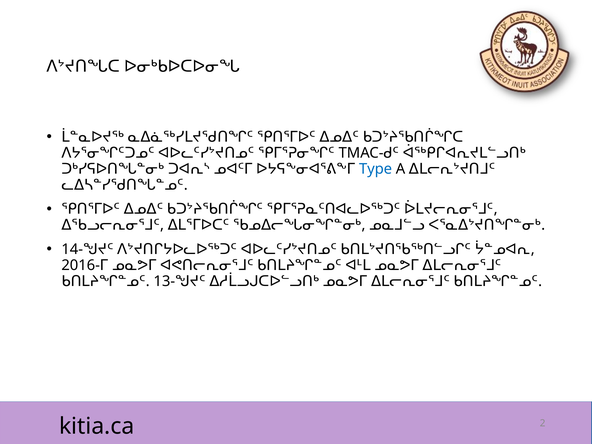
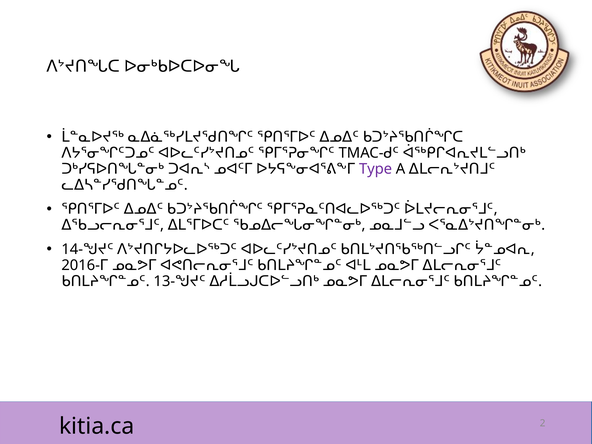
Type colour: blue -> purple (376, 169)
